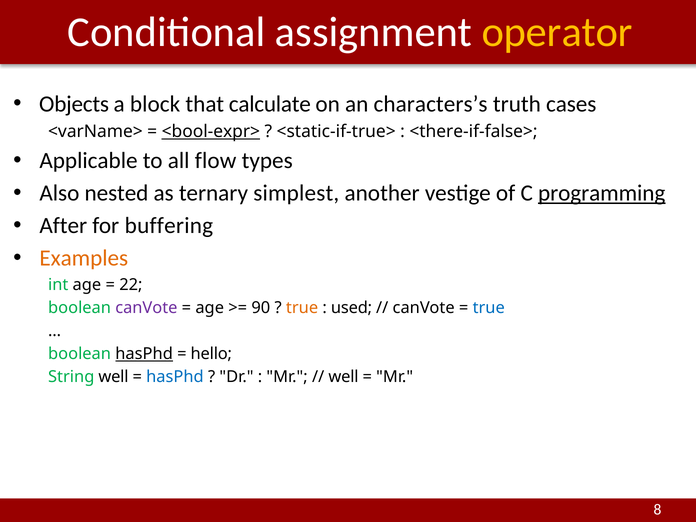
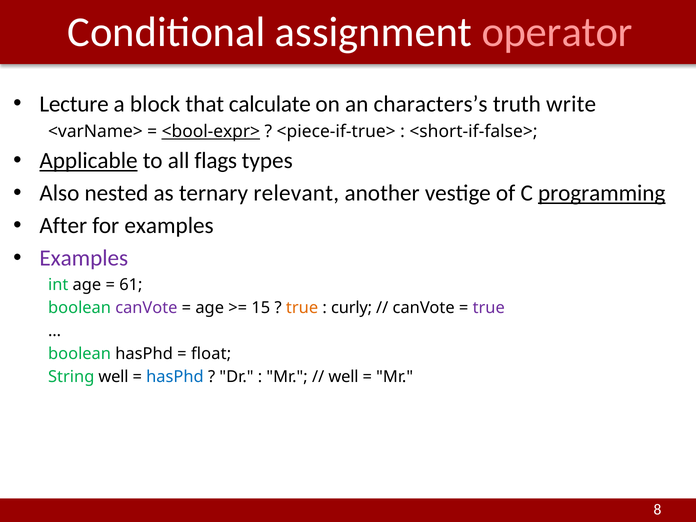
operator colour: yellow -> pink (557, 32)
Objects: Objects -> Lecture (74, 104)
cases: cases -> write (571, 104)
<static-if-true>: <static-if-true> -> <piece-if-true> (336, 131)
<there-if-false>: <there-if-false> -> <short-if-false> (473, 131)
Applicable underline: none -> present (89, 161)
flow: flow -> flags (216, 161)
simplest: simplest -> relevant (296, 193)
for buffering: buffering -> examples (169, 226)
Examples colour: orange -> purple (84, 258)
22: 22 -> 61 (131, 285)
90: 90 -> 15 (261, 308)
used: used -> curly (352, 308)
true colour: blue -> purple (489, 308)
hasPhd underline: present -> none (144, 354)
hello: hello -> float (211, 354)
